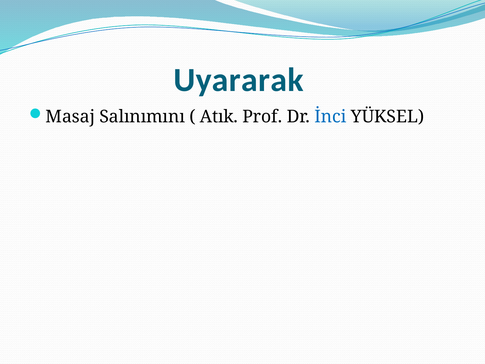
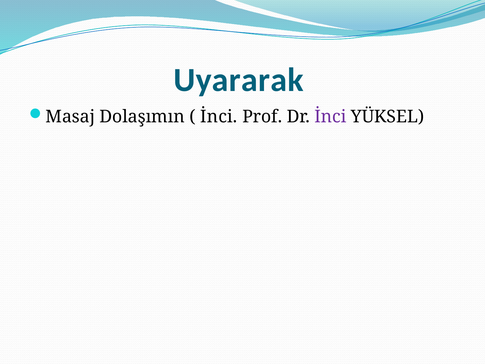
Salınımını: Salınımını -> Dolaşımın (142, 117)
Atık: Atık -> İnci (219, 117)
İnci colour: blue -> purple (330, 117)
